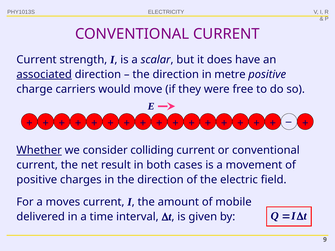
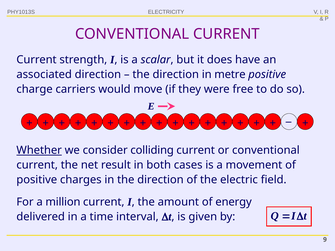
associated underline: present -> none (44, 74)
moves: moves -> million (63, 202)
mobile: mobile -> energy (234, 202)
